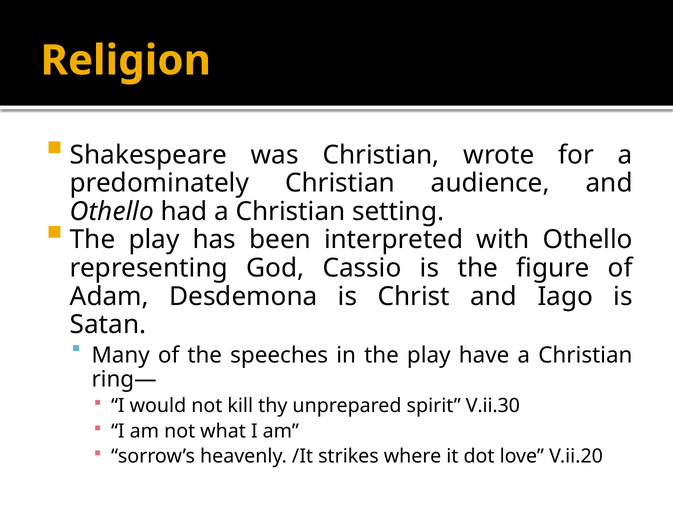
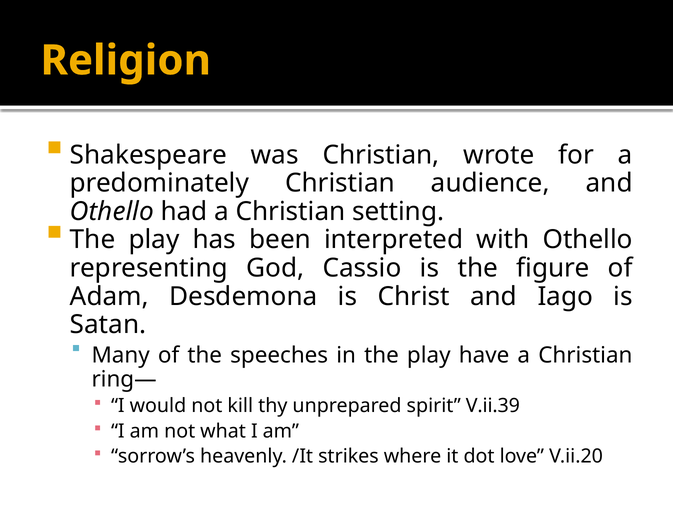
V.ii.30: V.ii.30 -> V.ii.39 (493, 406)
